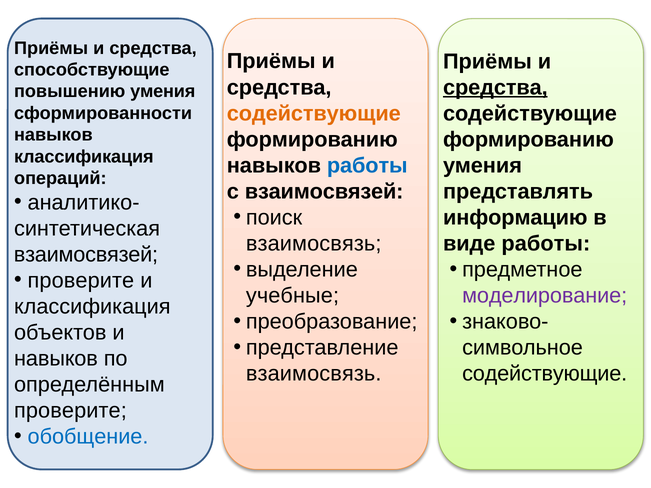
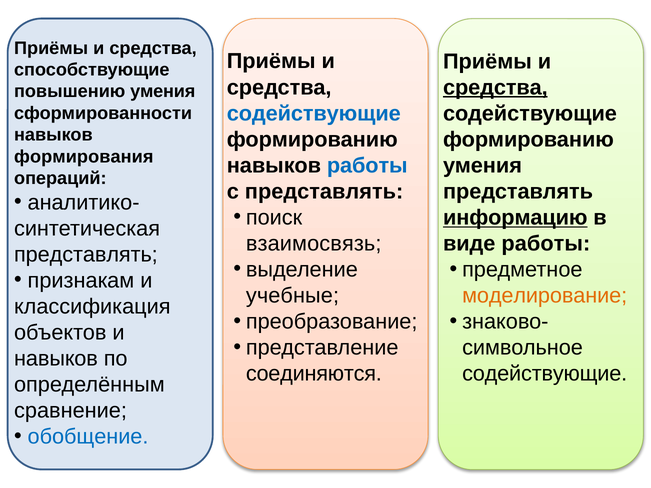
содействующие colour: orange -> blue (314, 113)
классификация: классификация -> формирования (84, 157)
с взаимосвязей: взаимосвязей -> представлять (324, 192)
информацию underline: none -> present (515, 218)
взаимосвязей: взаимосвязей -> представлять (86, 255)
проверите: проверите -> признакам (81, 281)
моделирование colour: purple -> orange (545, 296)
взаимосвязь: взаимосвязь -> соединяются (314, 374)
проверите: проверите -> сравнение (70, 411)
